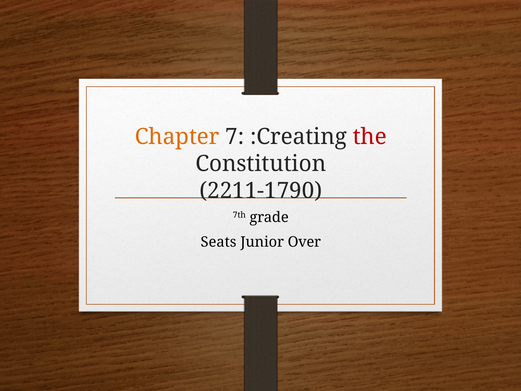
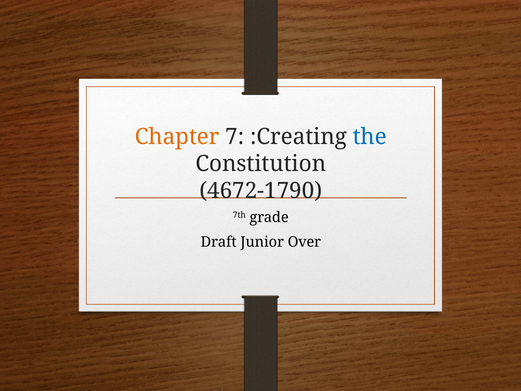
the colour: red -> blue (370, 137)
2211-1790: 2211-1790 -> 4672-1790 (261, 191)
Seats: Seats -> Draft (219, 242)
